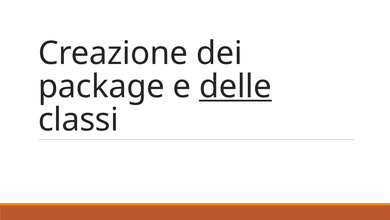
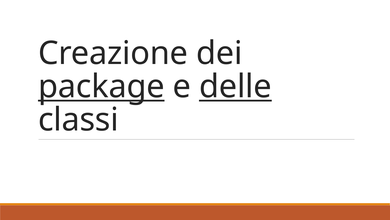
package underline: none -> present (101, 86)
